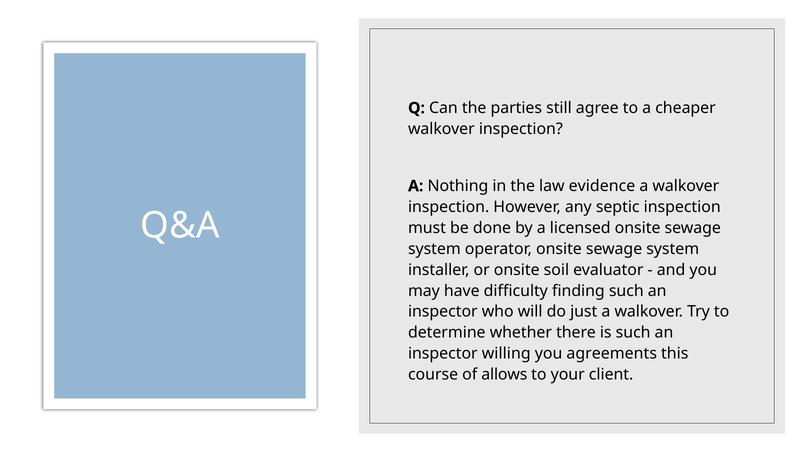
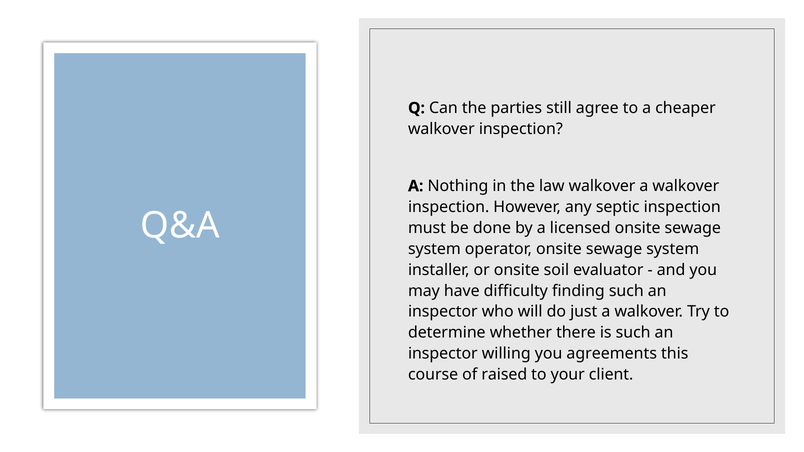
law evidence: evidence -> walkover (602, 186)
allows: allows -> raised (504, 375)
